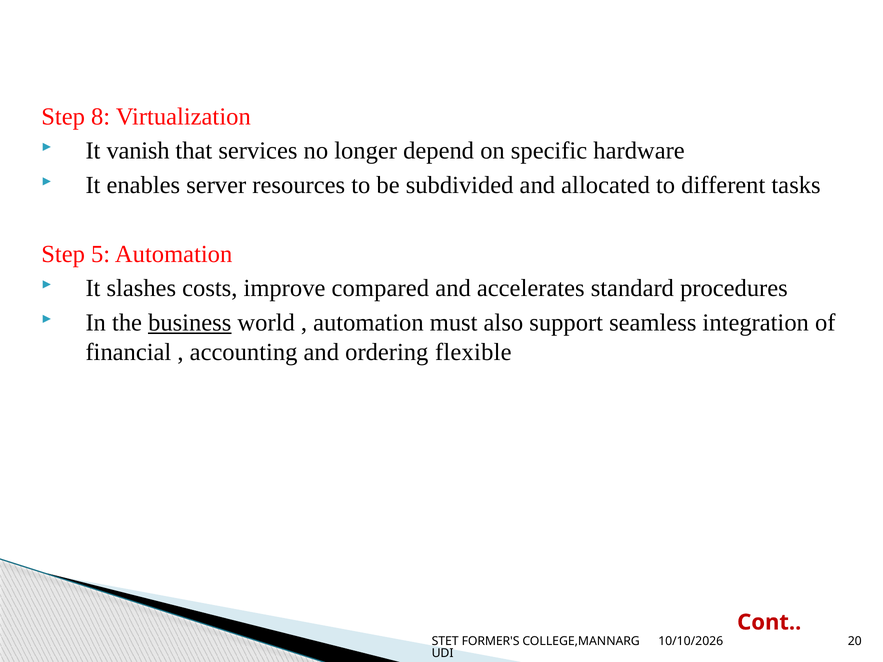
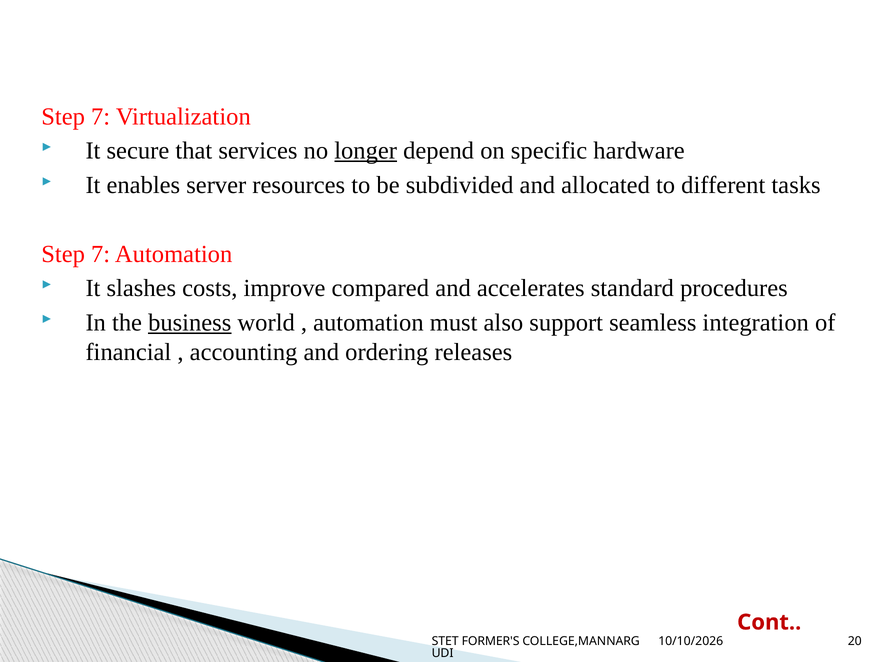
8: 8 -> 7 (101, 116)
vanish: vanish -> secure (138, 151)
longer underline: none -> present (366, 151)
5: 5 -> 7 (101, 254)
flexible: flexible -> releases (473, 352)
